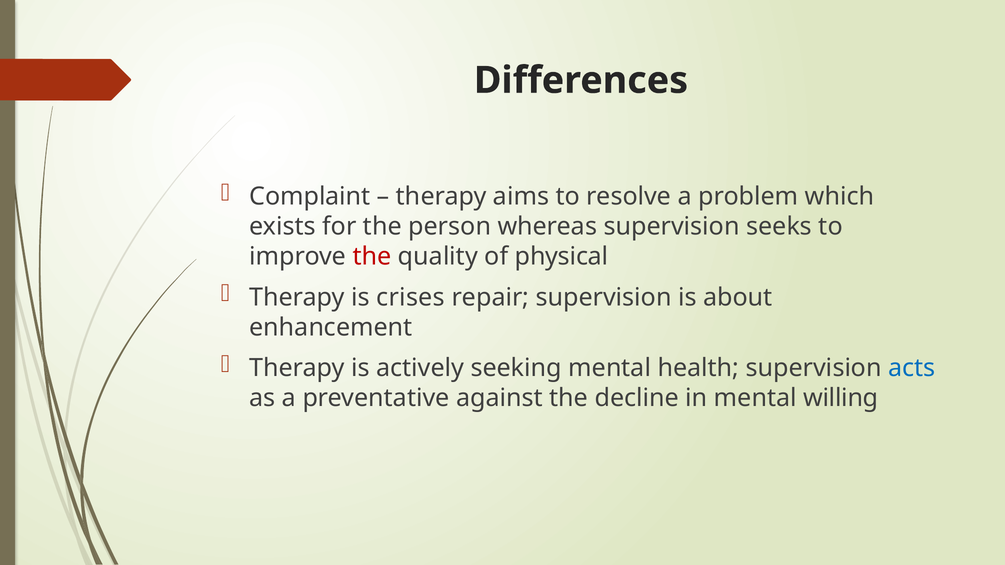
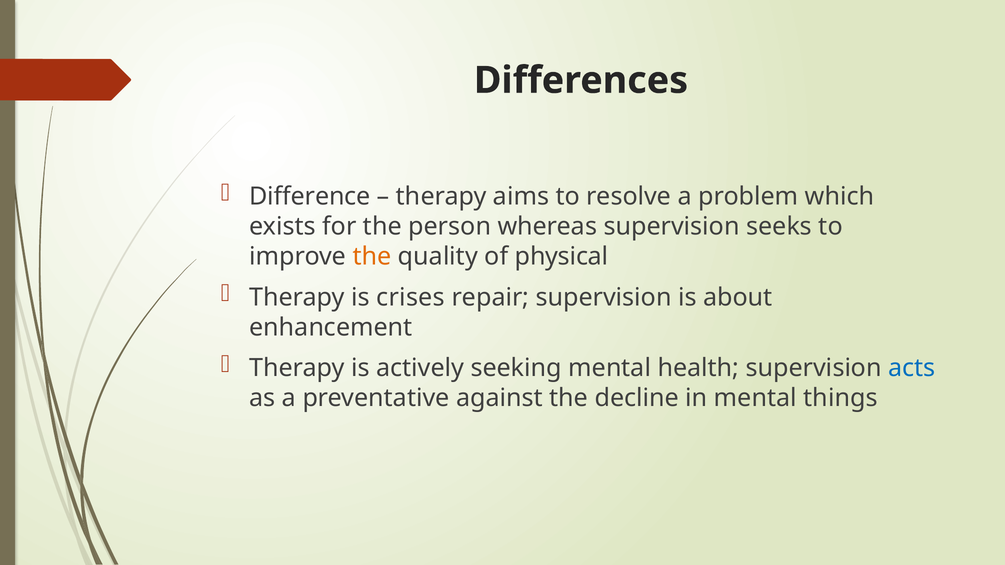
Complaint: Complaint -> Difference (310, 196)
the colour: red -> orange (372, 257)
willing: willing -> things (841, 398)
